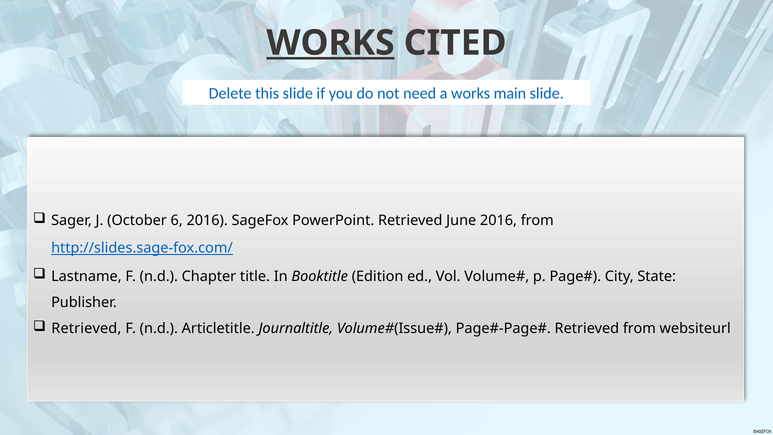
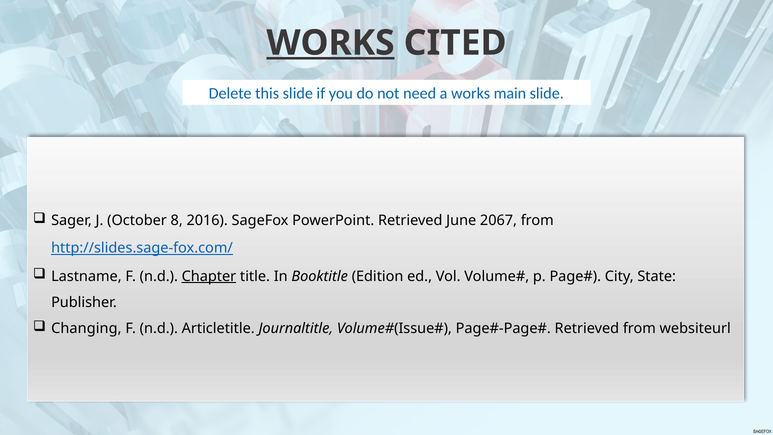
6: 6 -> 8 (177, 221)
June 2016: 2016 -> 2067 (498, 221)
Chapter underline: none -> present (209, 276)
Retrieved: Retrieved -> Changing (86, 328)
